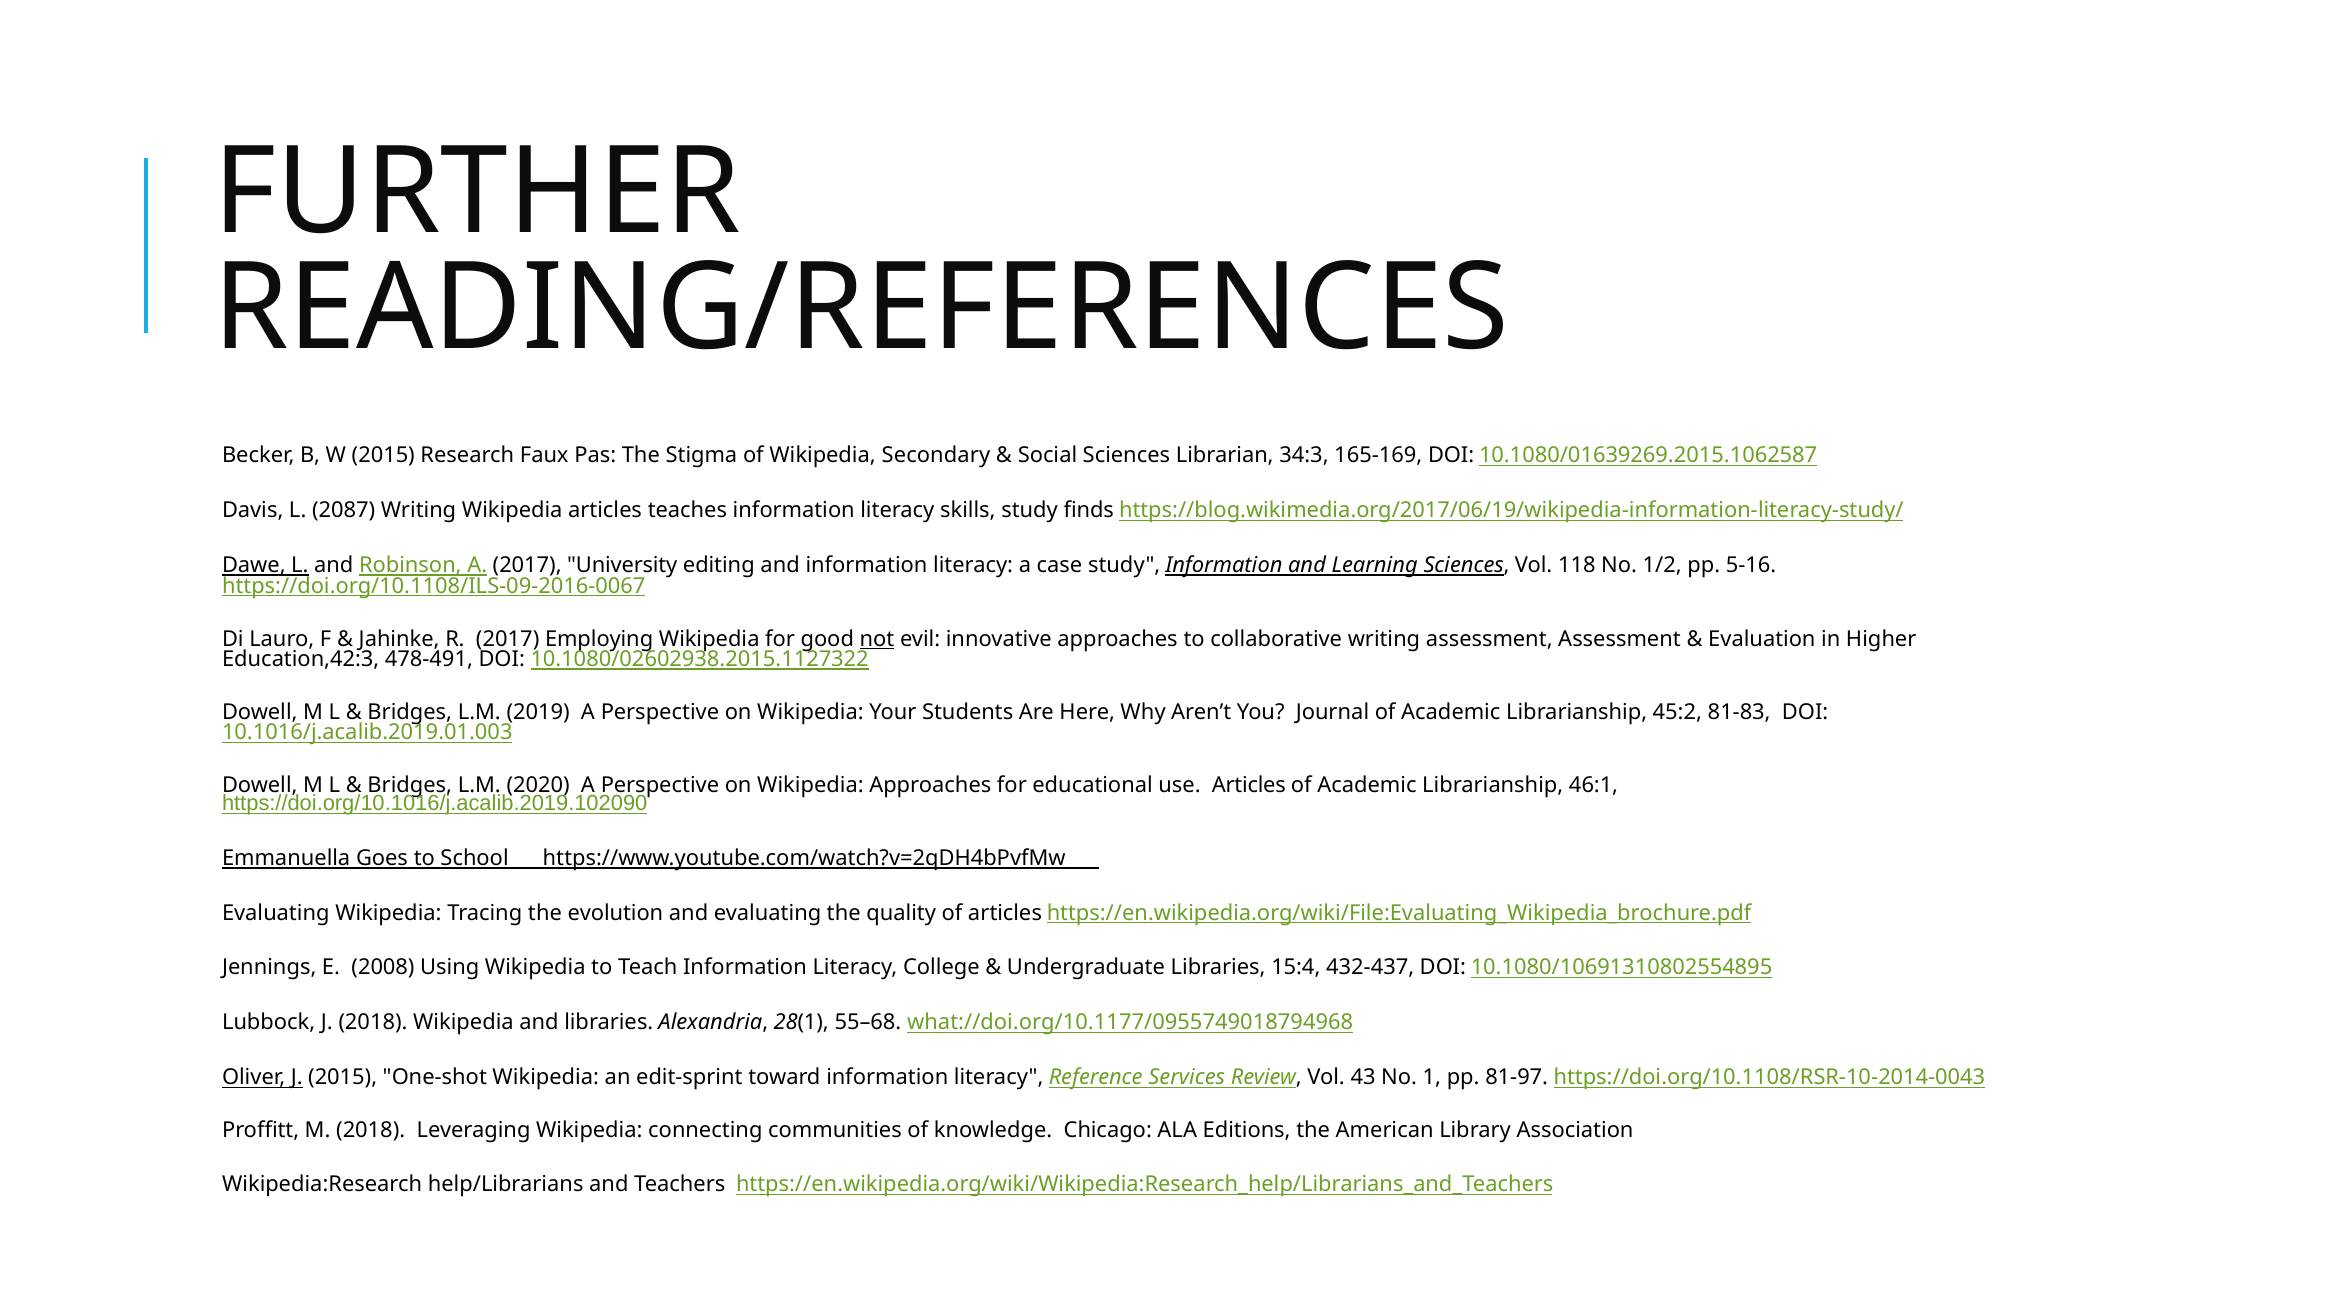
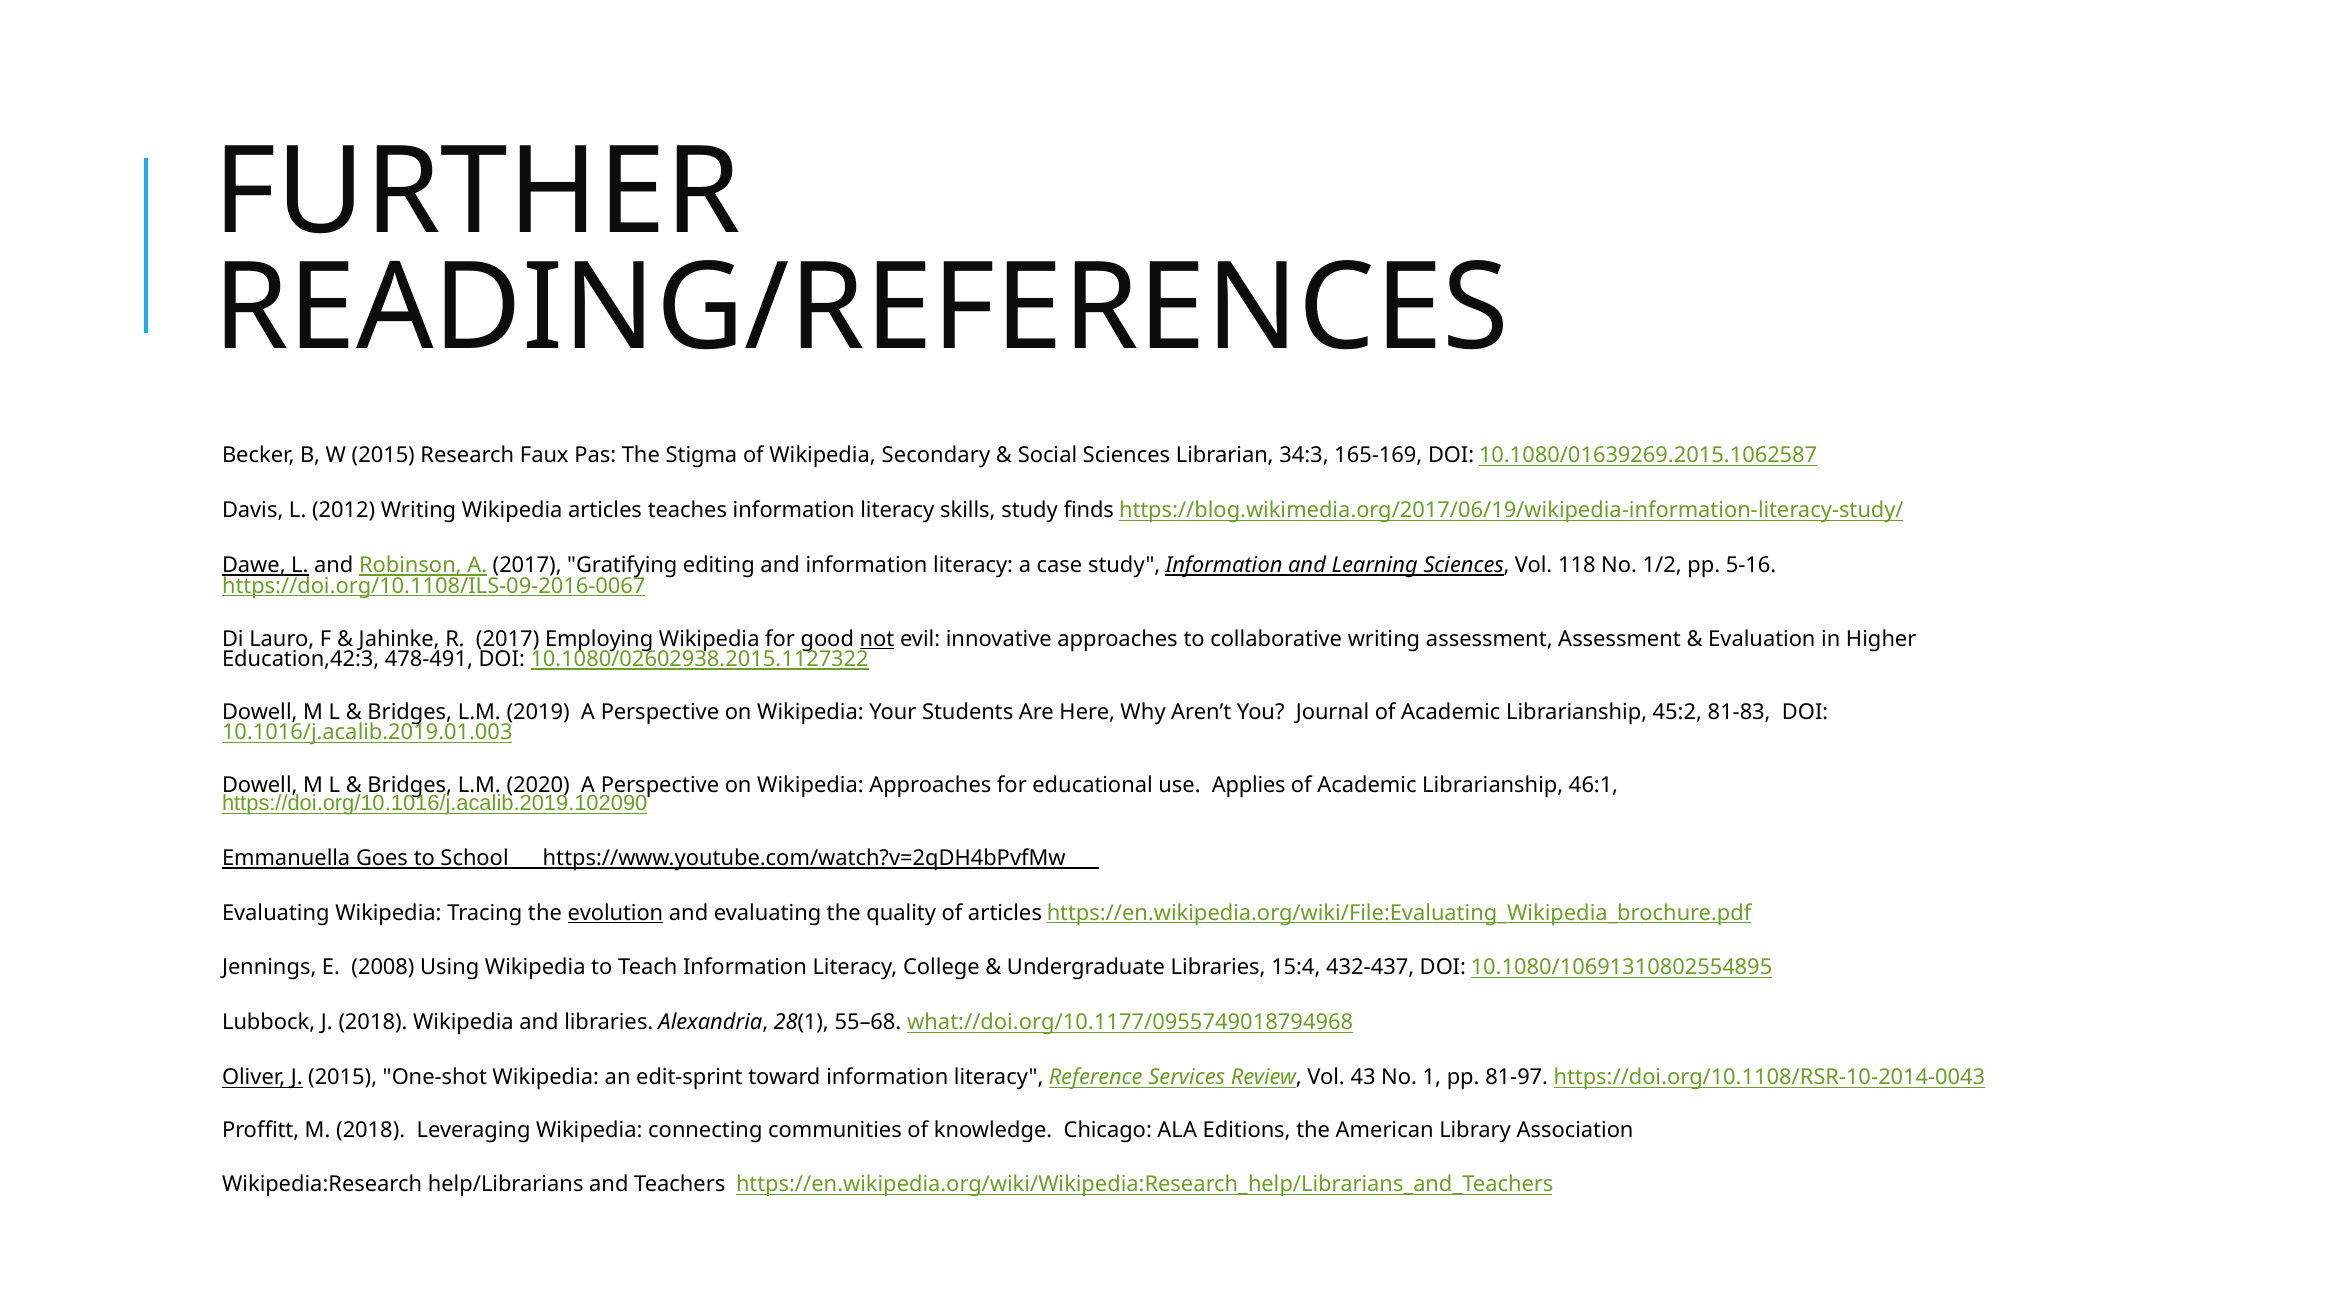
2087: 2087 -> 2012 (344, 510)
University: University -> Gratifying (622, 565)
use Articles: Articles -> Applies (1249, 785)
evolution underline: none -> present (615, 913)
